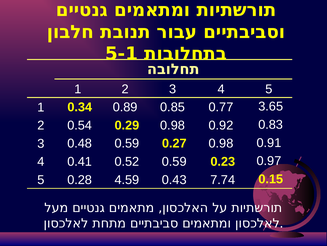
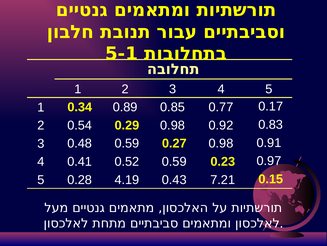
3.65: 3.65 -> 0.17 (271, 106)
4.59: 4.59 -> 4.19 (127, 179)
7.74: 7.74 -> 7.21 (223, 179)
